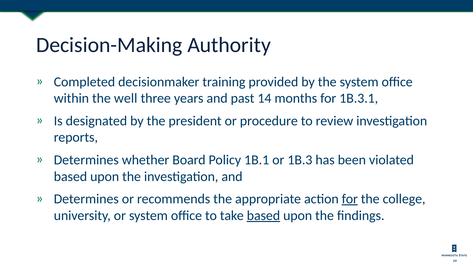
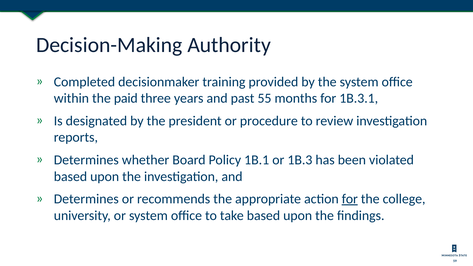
well: well -> paid (126, 98)
14: 14 -> 55 (264, 98)
based underline: present -> none (263, 216)
